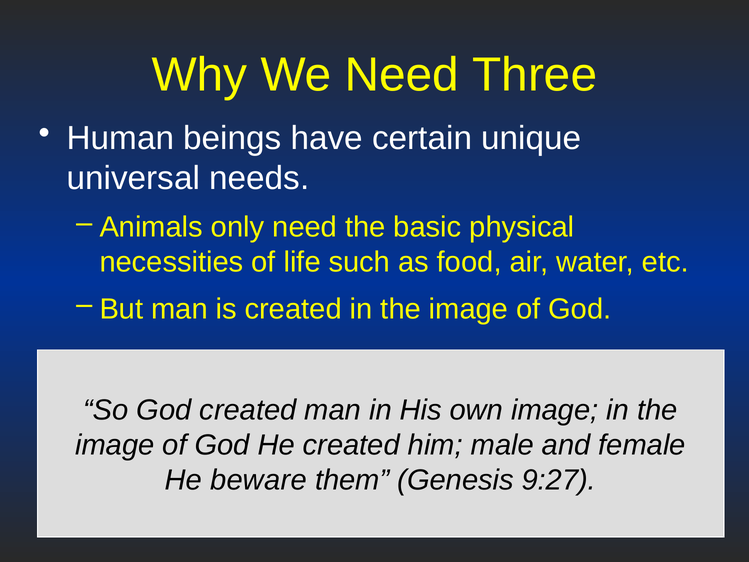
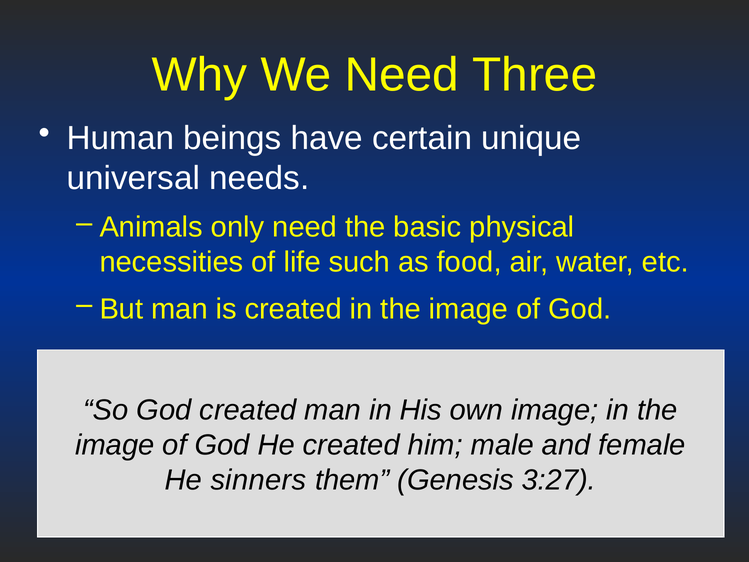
beware: beware -> sinners (258, 480)
9:27: 9:27 -> 3:27 (559, 480)
